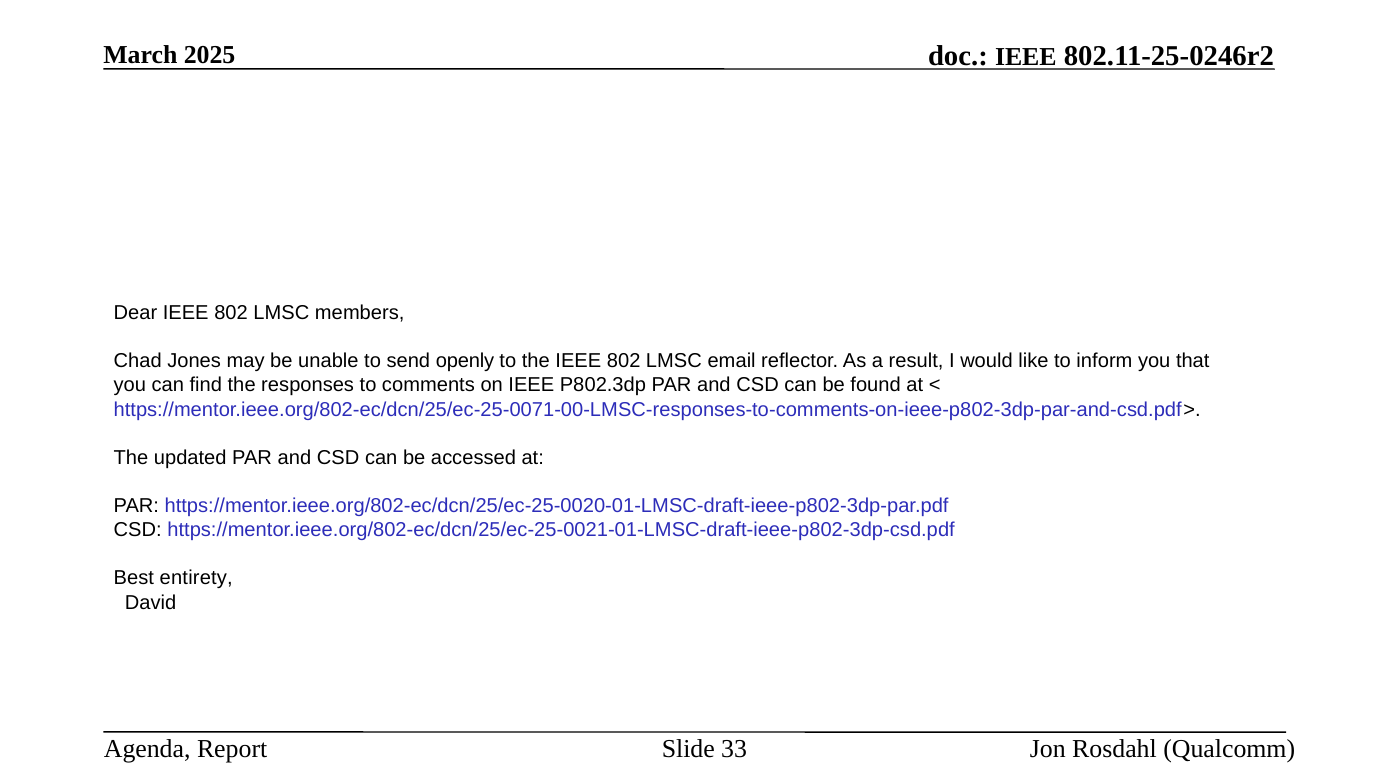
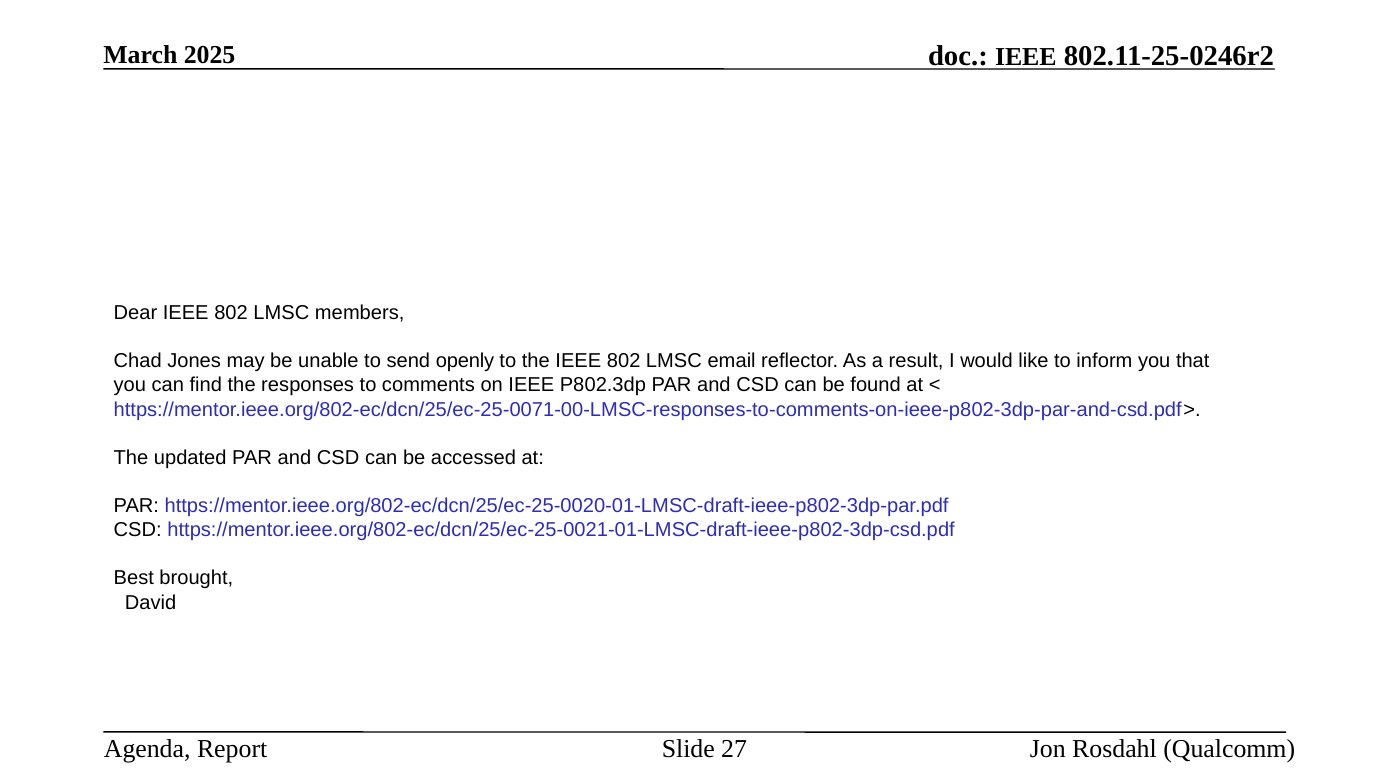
entirety: entirety -> brought (196, 578)
33: 33 -> 27 (734, 749)
